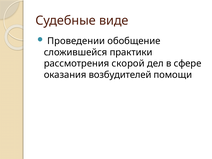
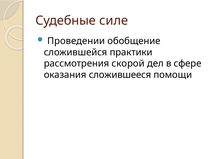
виде: виде -> силе (114, 21)
возбудителей: возбудителей -> сложившееся (120, 75)
